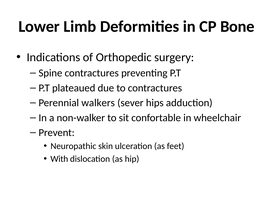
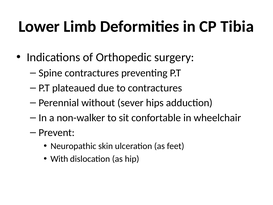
Bone: Bone -> Tibia (237, 26)
walkers: walkers -> without (98, 103)
